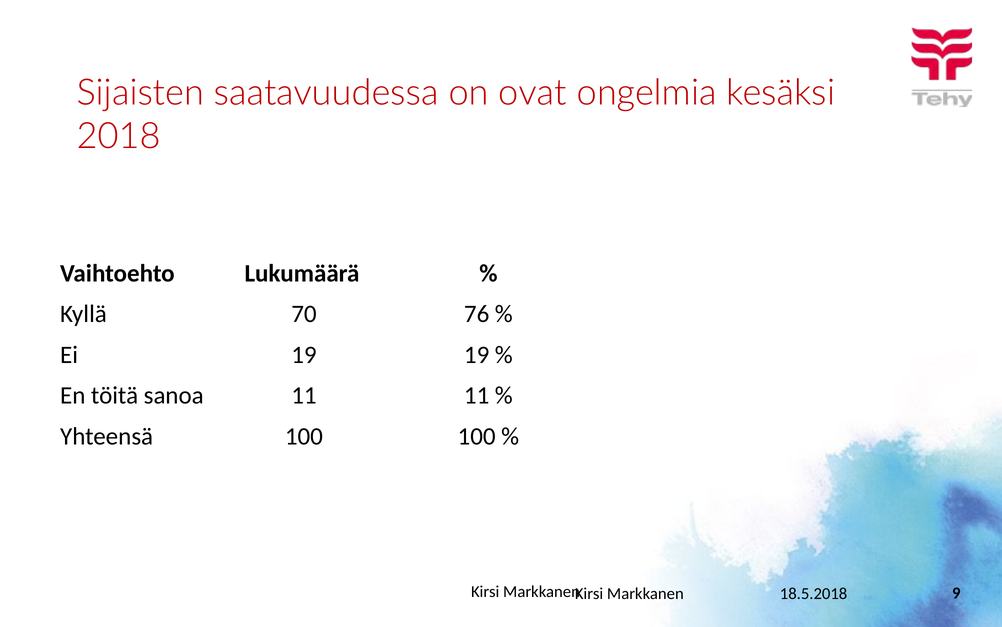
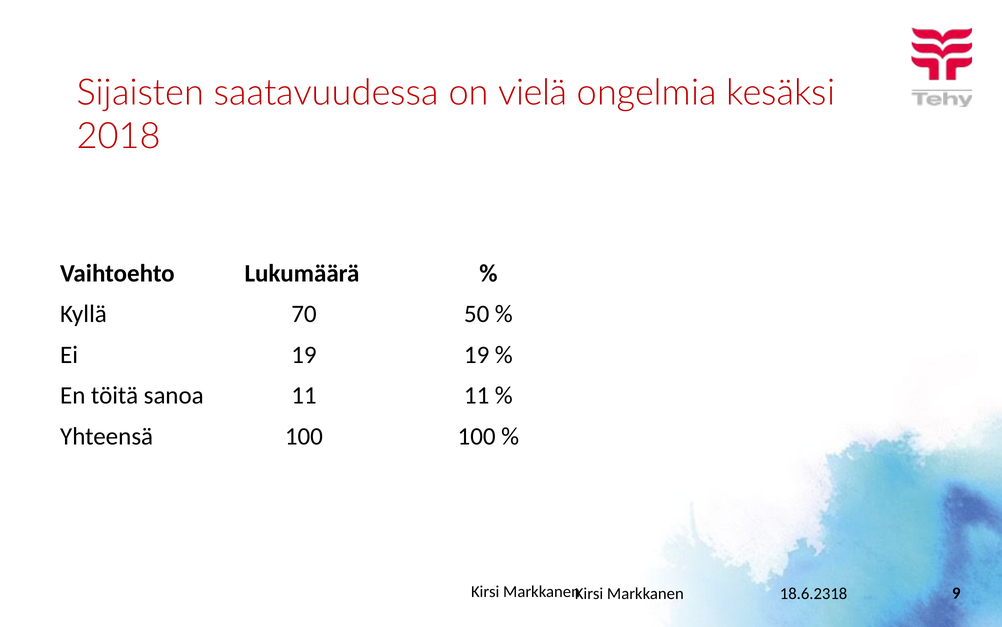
ovat: ovat -> vielä (533, 93)
76: 76 -> 50 (477, 314)
18.5.2018: 18.5.2018 -> 18.6.2318 (814, 593)
